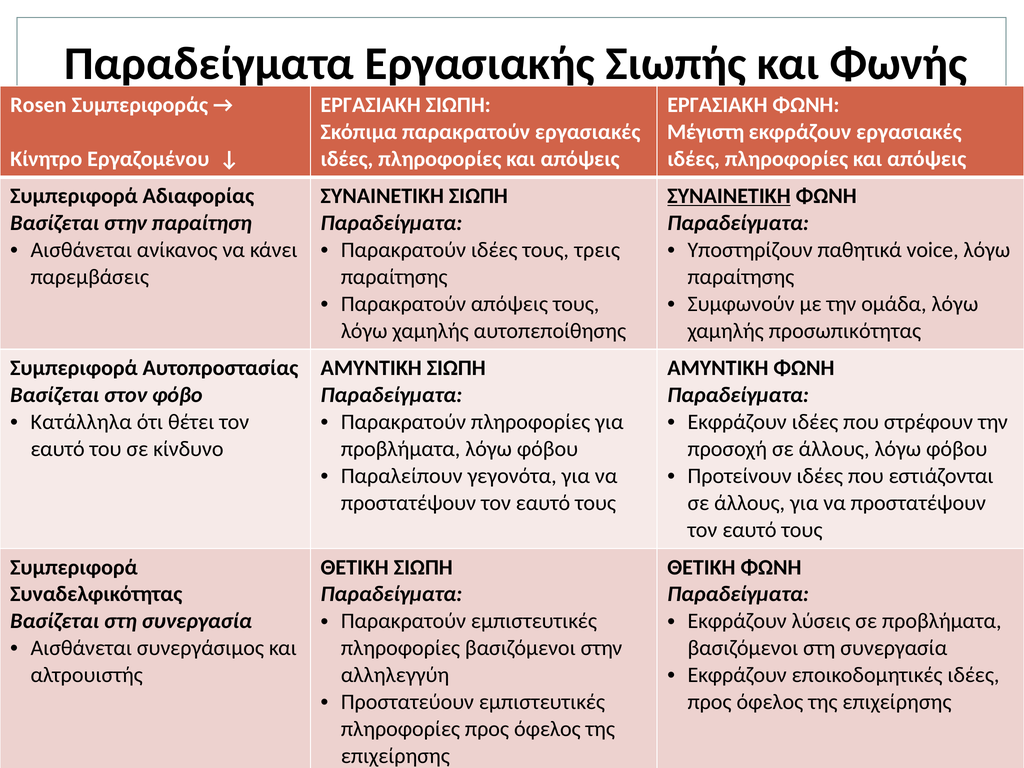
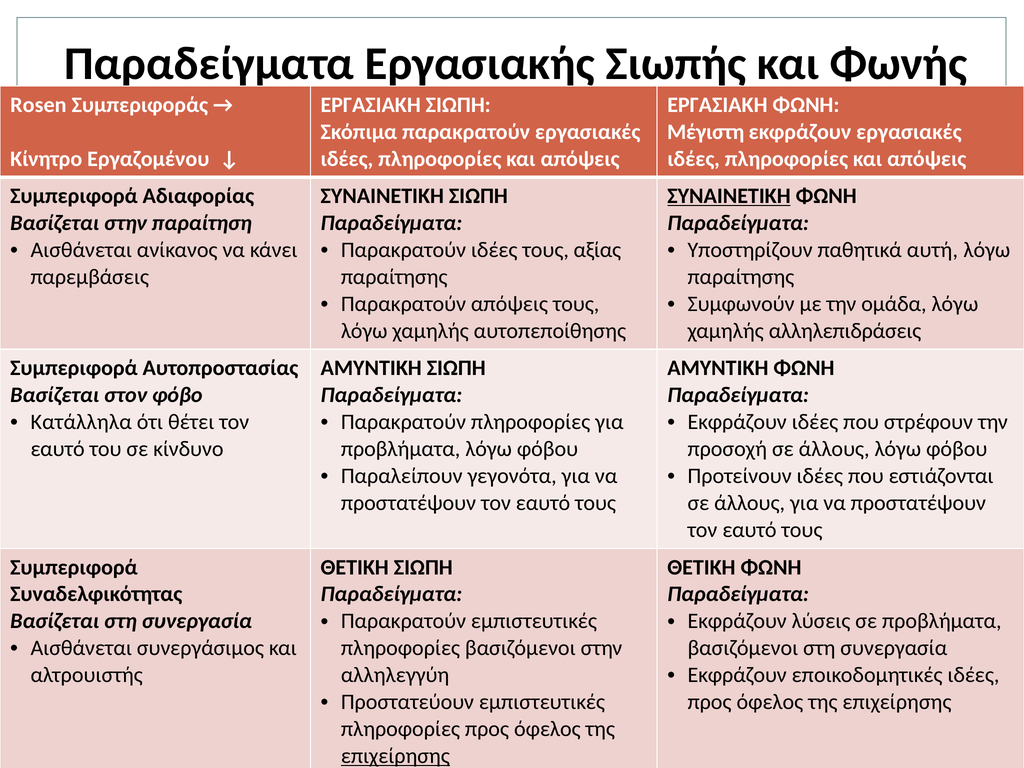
τρεις: τρεις -> αξίας (597, 250)
voice: voice -> αυτή (932, 250)
προσωπικότητας: προσωπικότητας -> αλληλεπιδράσεις (845, 331)
επιχείρησης underline: none -> present (395, 756)
